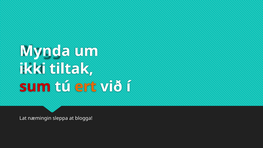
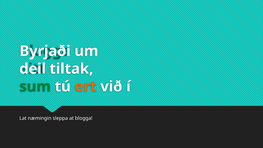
Mynda: Mynda -> Byrjaði (45, 51)
ikki: ikki -> deil (33, 69)
sum colour: red -> green (35, 87)
